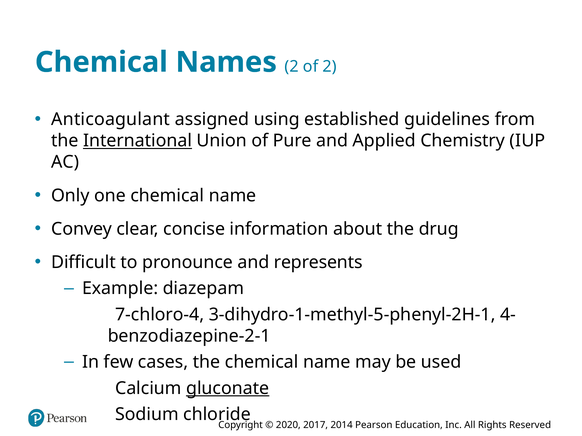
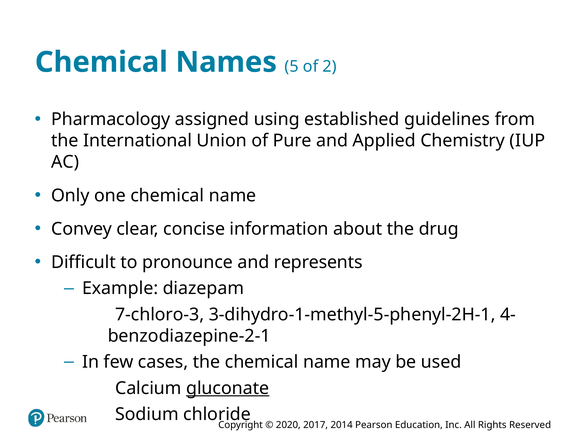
Names 2: 2 -> 5 (292, 67)
Anticoagulant: Anticoagulant -> Pharmacology (111, 120)
International underline: present -> none (138, 141)
7-chloro-4: 7-chloro-4 -> 7-chloro-3 (160, 315)
